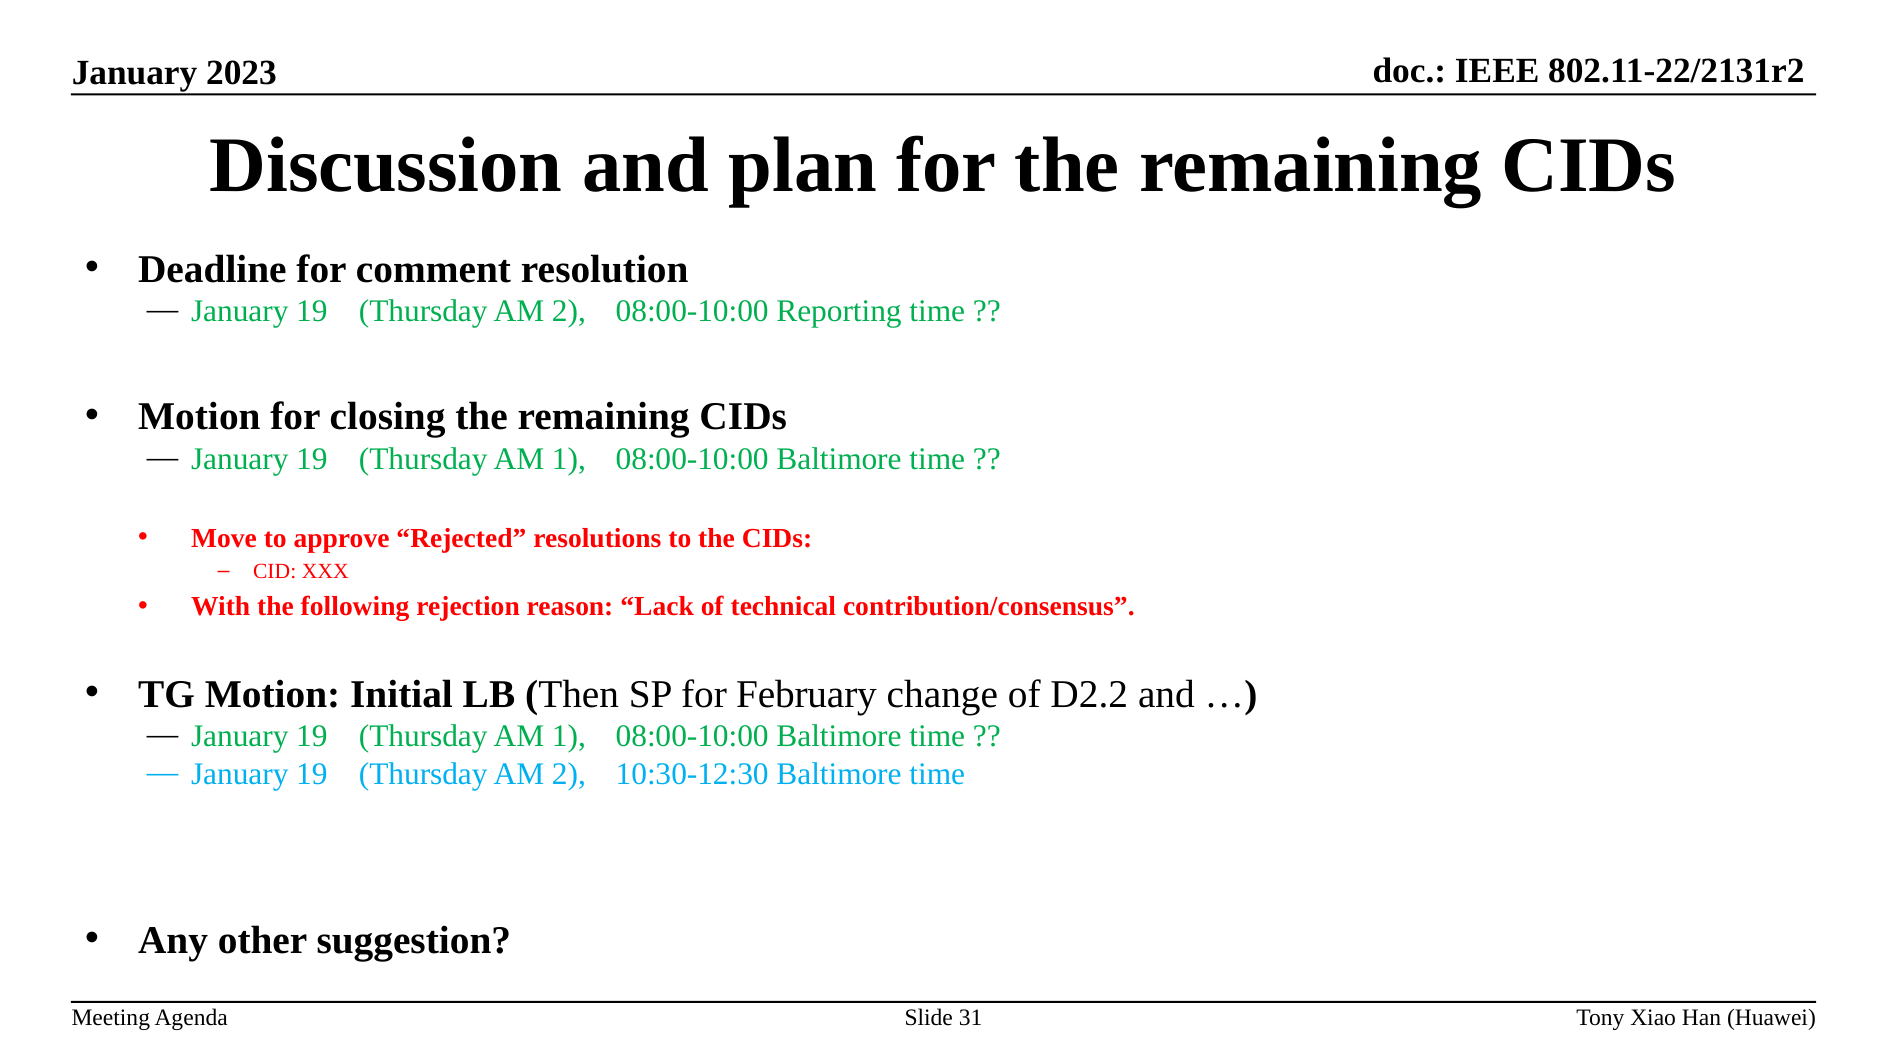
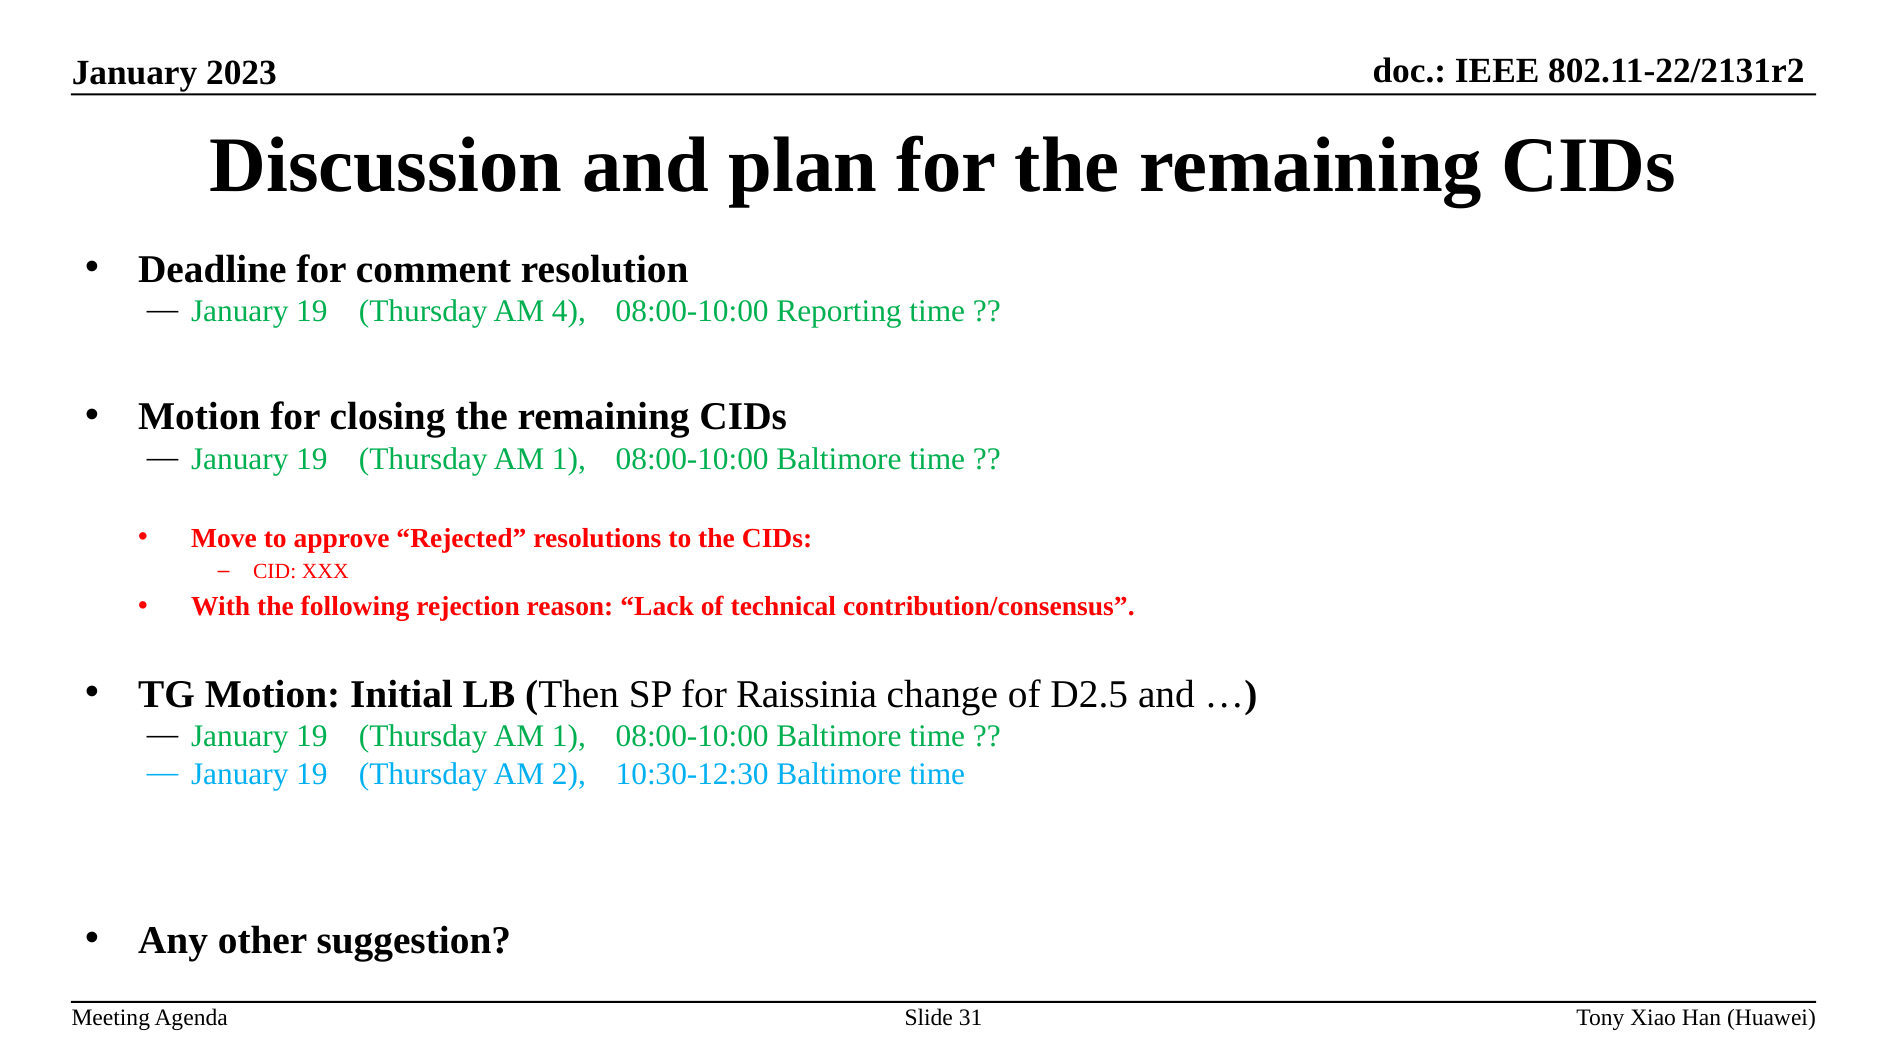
2: 2 -> 4 (569, 311)
February: February -> Raissinia (807, 694)
D2.2: D2.2 -> D2.5 (1089, 694)
